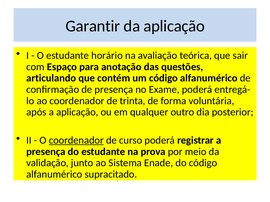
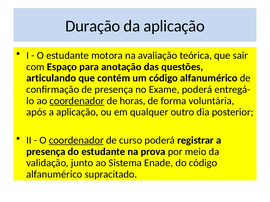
Garantir: Garantir -> Duração (93, 26)
horário: horário -> motora (107, 56)
coordenador underline: none -> present (77, 101)
trinta: trinta -> horas (133, 101)
